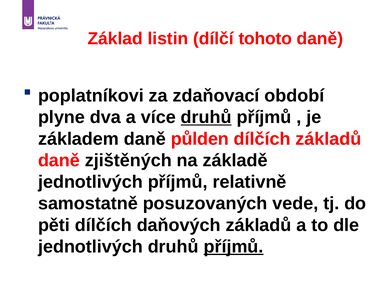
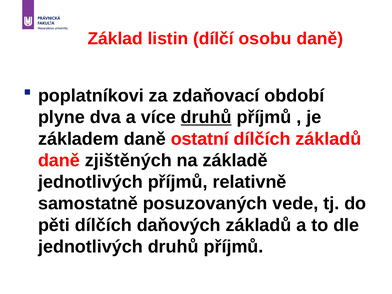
tohoto: tohoto -> osobu (265, 39)
půlden: půlden -> ostatní (200, 139)
příjmů underline: present -> none (234, 247)
